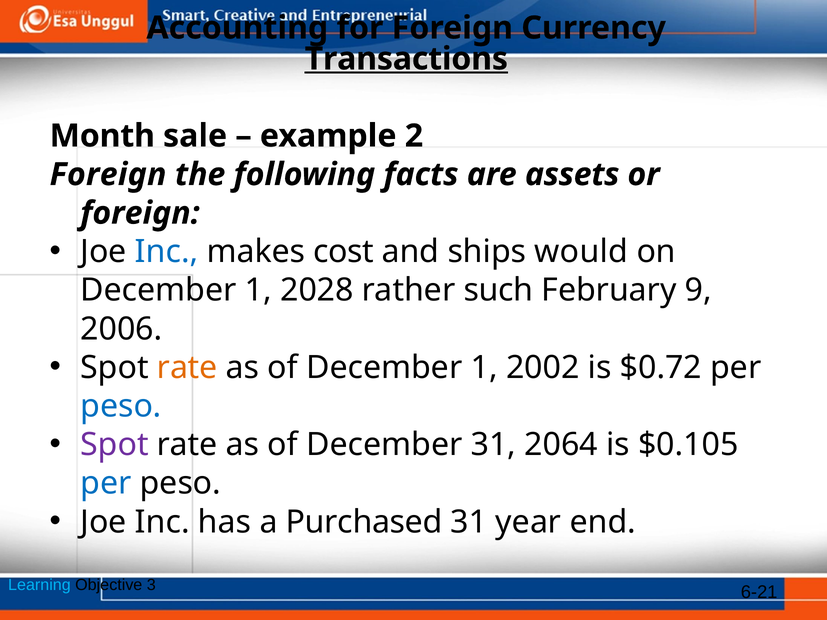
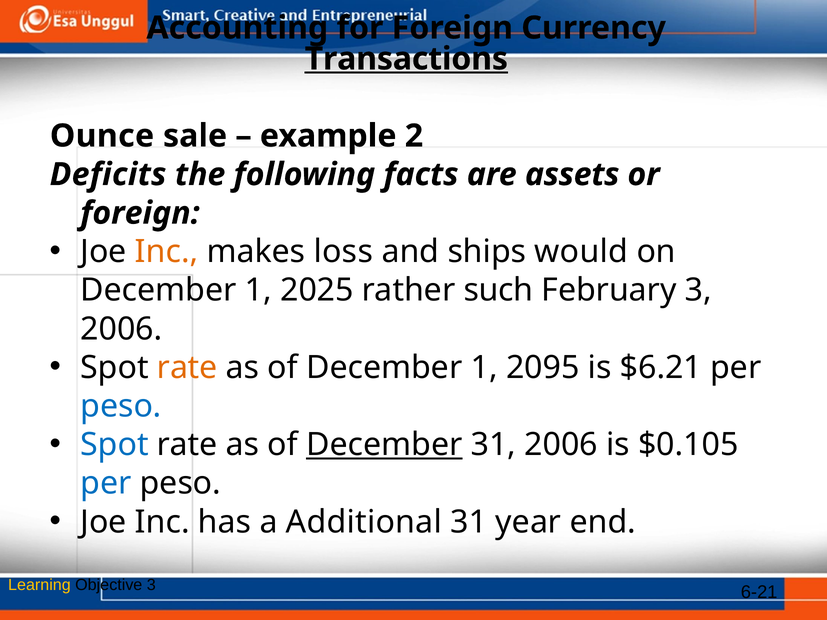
Month: Month -> Ounce (102, 136)
Foreign: Foreign -> Deficits (108, 175)
Inc colour: blue -> orange (167, 252)
cost: cost -> loss (343, 252)
2028: 2028 -> 2025 (317, 290)
February 9: 9 -> 3 (698, 290)
2002: 2002 -> 2095 (543, 368)
$0.72: $0.72 -> $6.21 (661, 368)
Spot colour: purple -> blue (115, 445)
December underline: none -> present (384, 445)
31 2064: 2064 -> 2006 (561, 445)
Purchased: Purchased -> Additional (364, 522)
Learning colour: light blue -> yellow (39, 585)
